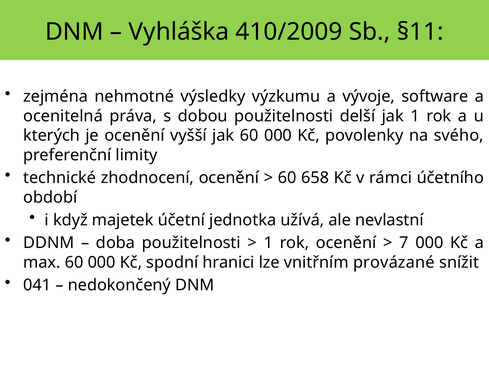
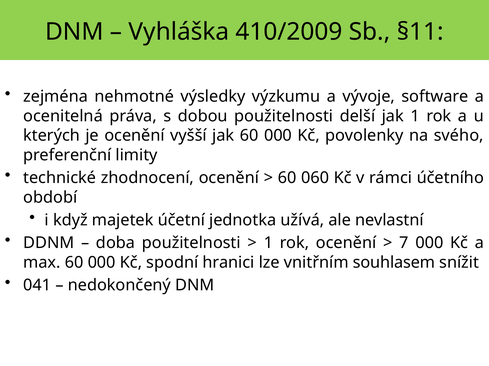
658: 658 -> 060 (315, 178)
provázané: provázané -> souhlasem (394, 263)
